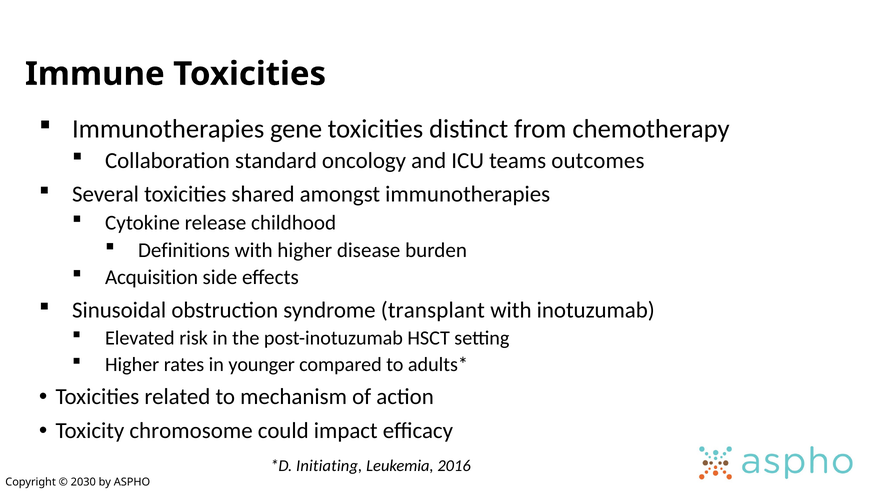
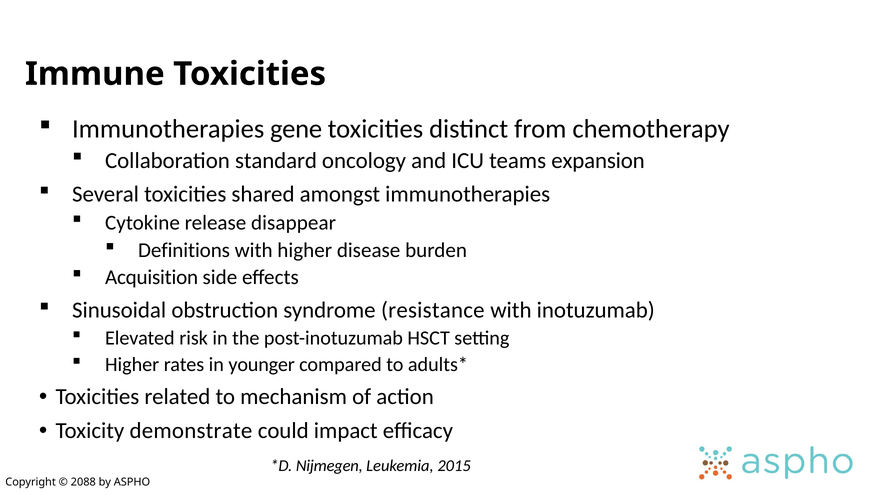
outcomes: outcomes -> expansion (598, 161)
childhood: childhood -> disappear (294, 223)
transplant: transplant -> resistance (433, 310)
chromosome: chromosome -> demonstrate (191, 431)
Initiating: Initiating -> Nijmegen (329, 466)
2016: 2016 -> 2015 (454, 466)
2030: 2030 -> 2088 (83, 482)
